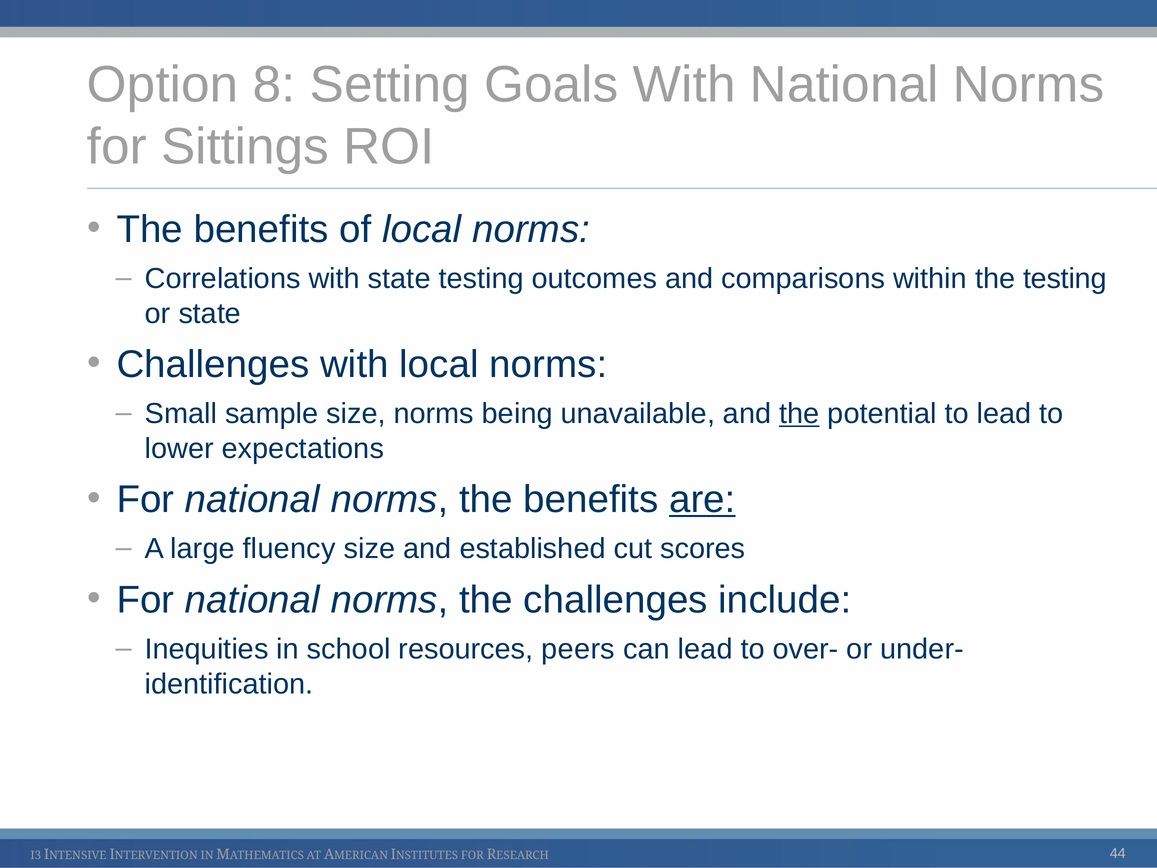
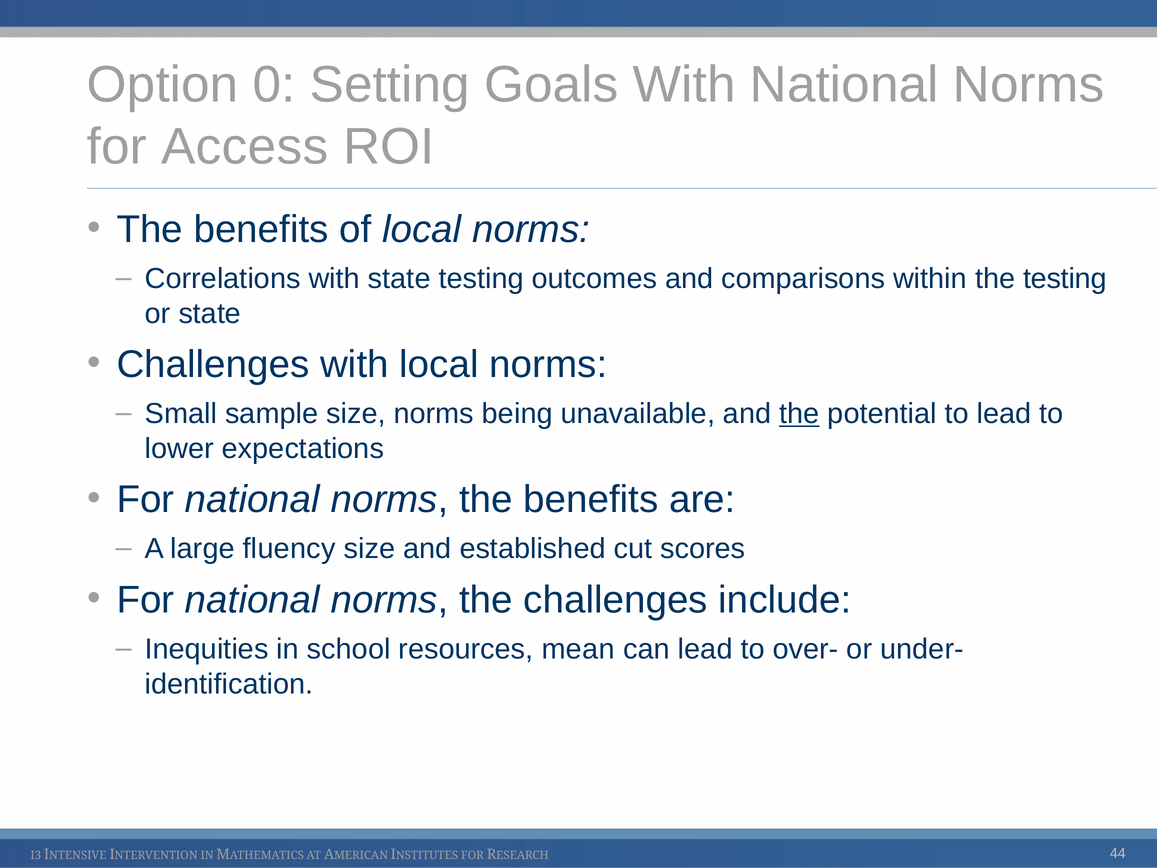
8: 8 -> 0 (274, 85)
Sittings: Sittings -> Access (245, 147)
are underline: present -> none (702, 499)
peers: peers -> mean (578, 649)
